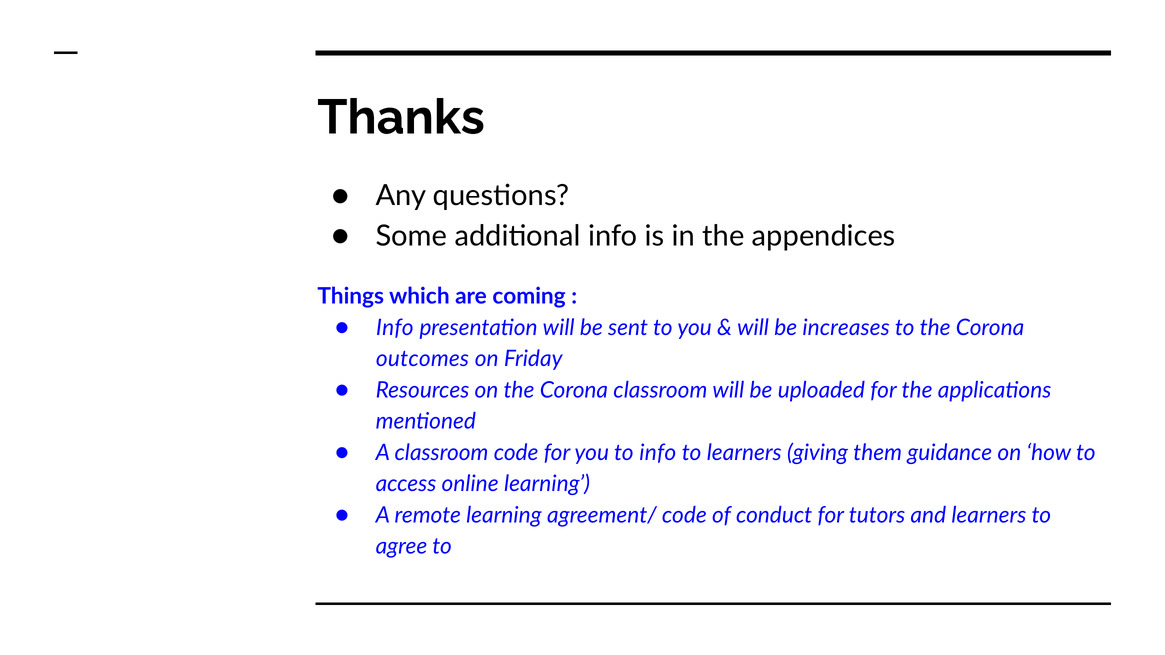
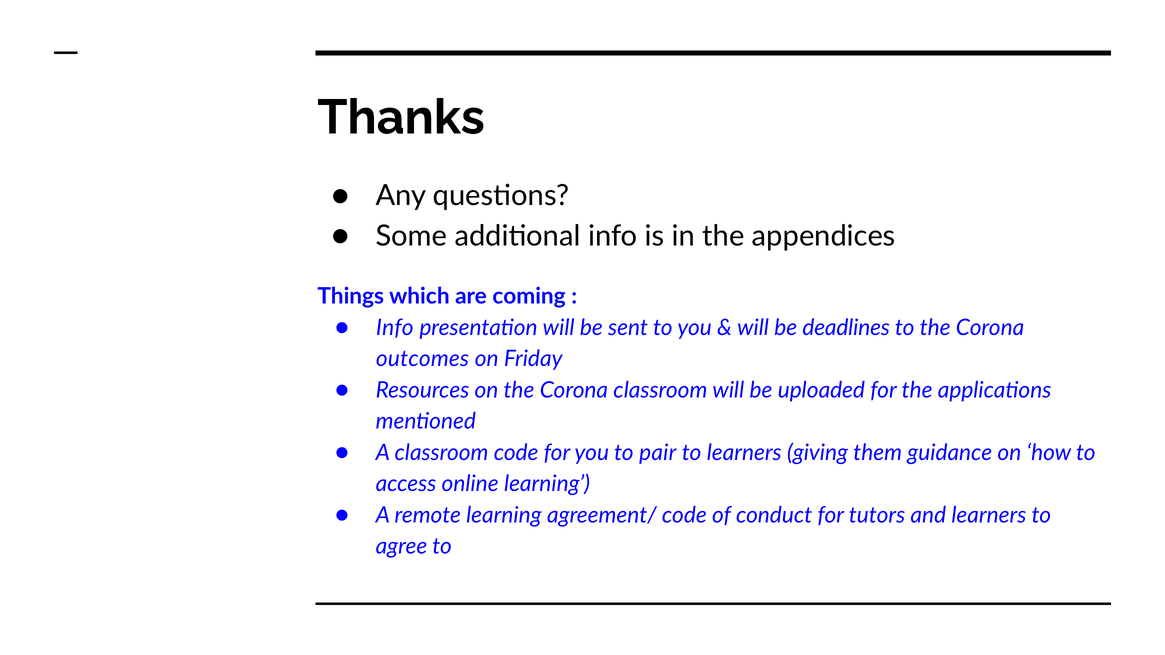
increases: increases -> deadlines (846, 328)
to info: info -> pair (658, 453)
